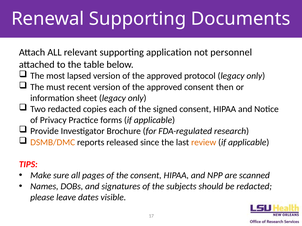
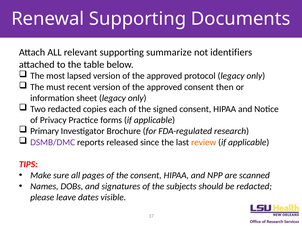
application: application -> summarize (169, 53)
personnel: personnel -> identifiers (231, 53)
Provide: Provide -> Primary (45, 131)
DSMB/DMC colour: orange -> purple (53, 143)
